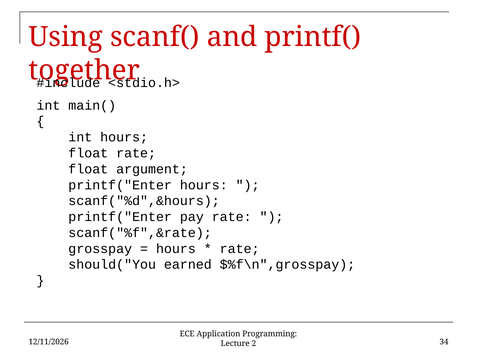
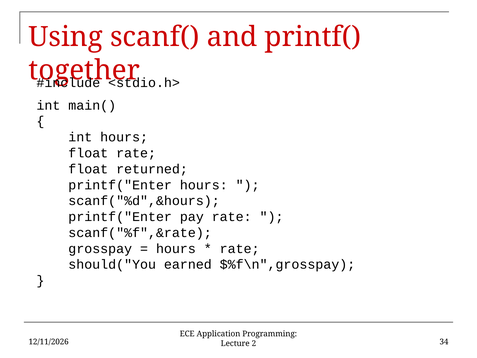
argument: argument -> returned (152, 169)
